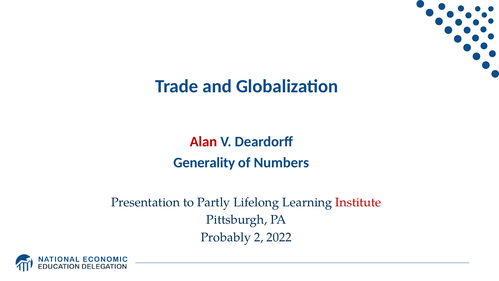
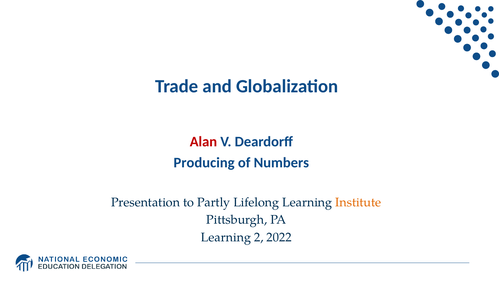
Generality: Generality -> Producing (204, 163)
Institute colour: red -> orange (358, 202)
Probably: Probably -> Learning (226, 237)
